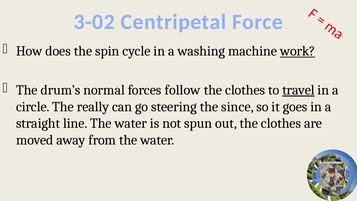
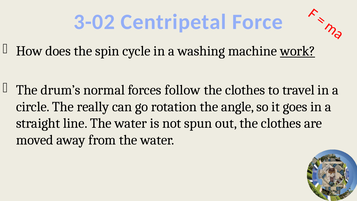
travel underline: present -> none (298, 90)
steering: steering -> rotation (174, 107)
since: since -> angle (238, 107)
